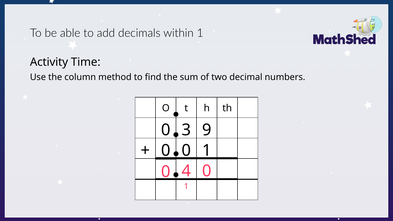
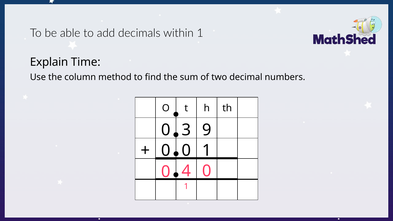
Activity: Activity -> Explain (49, 62)
